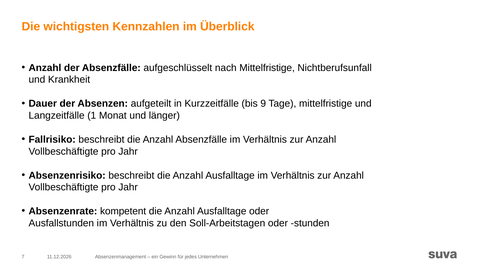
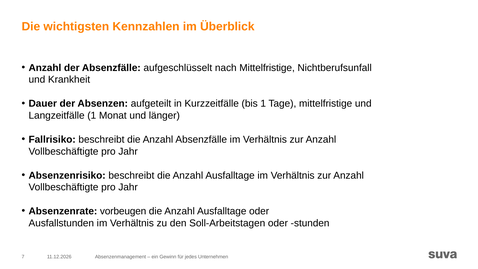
bis 9: 9 -> 1 (263, 104)
kompetent: kompetent -> vorbeugen (123, 211)
